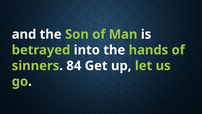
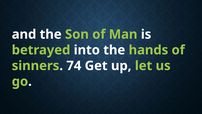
84: 84 -> 74 (74, 66)
